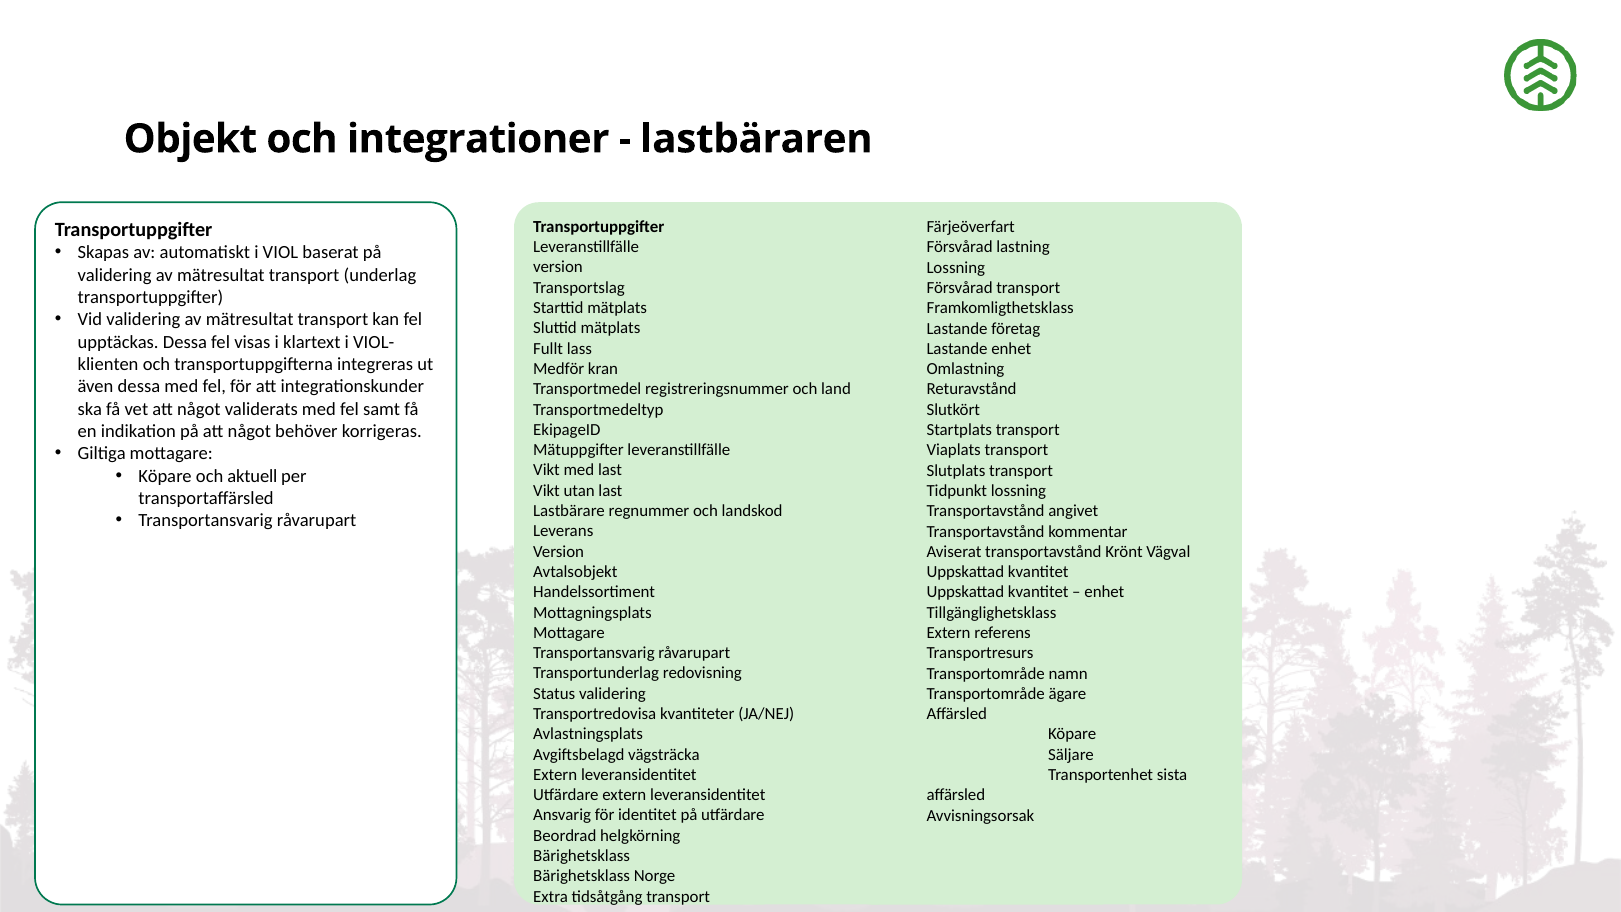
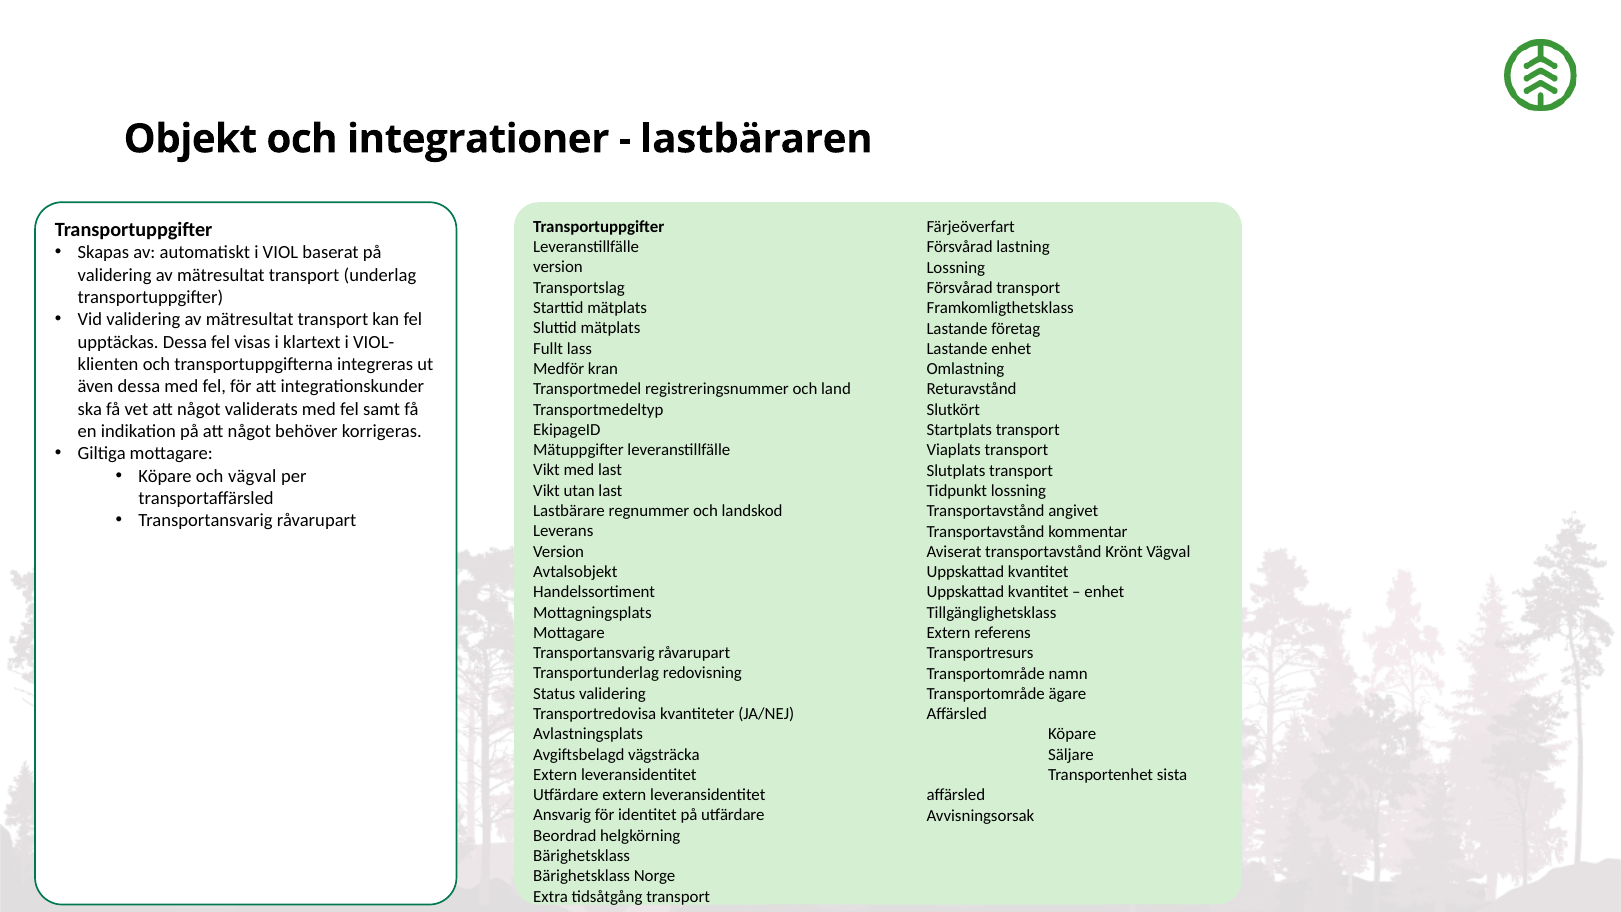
och aktuell: aktuell -> vägval (252, 476)
